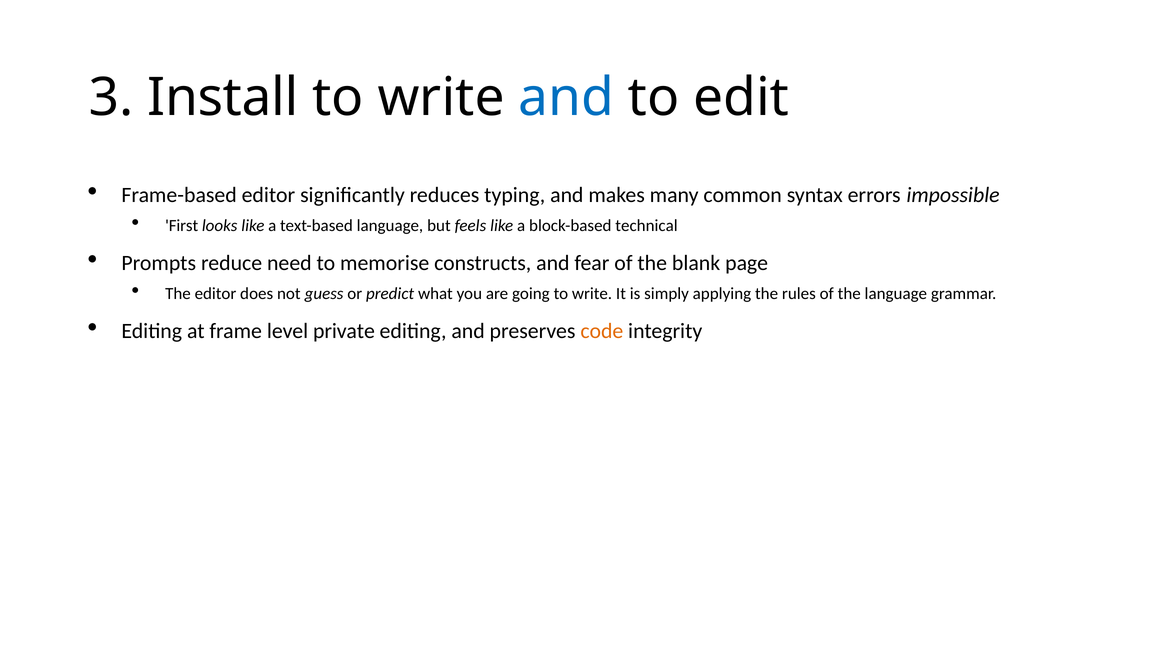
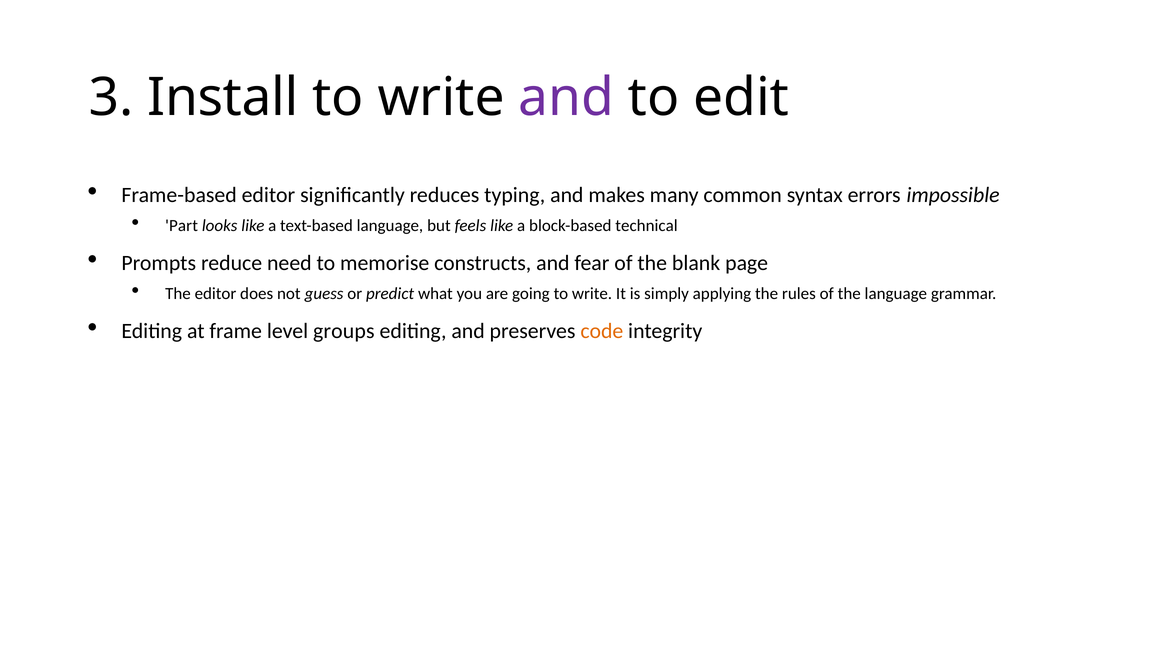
and colour: blue -> purple (566, 98)
First: First -> Part (182, 225)
private: private -> groups (344, 331)
